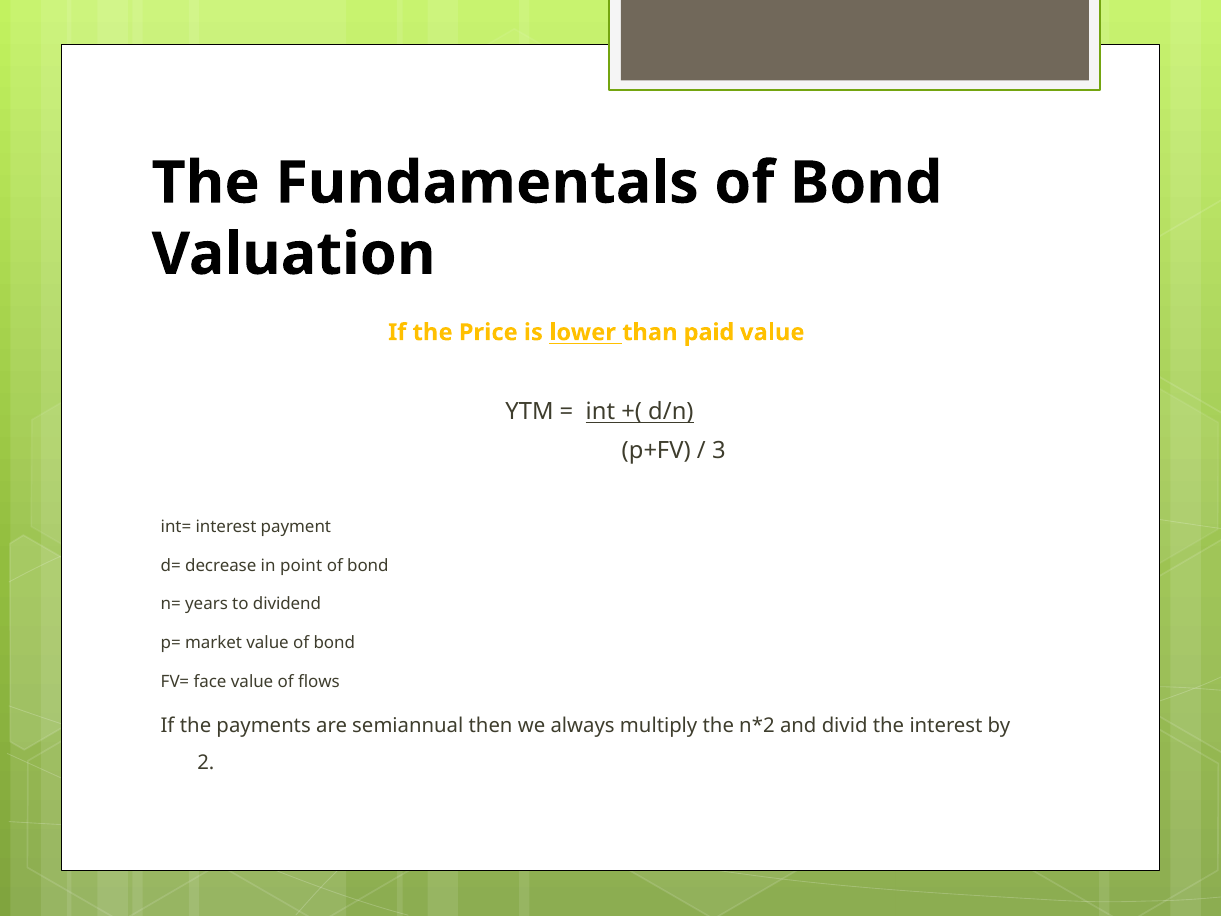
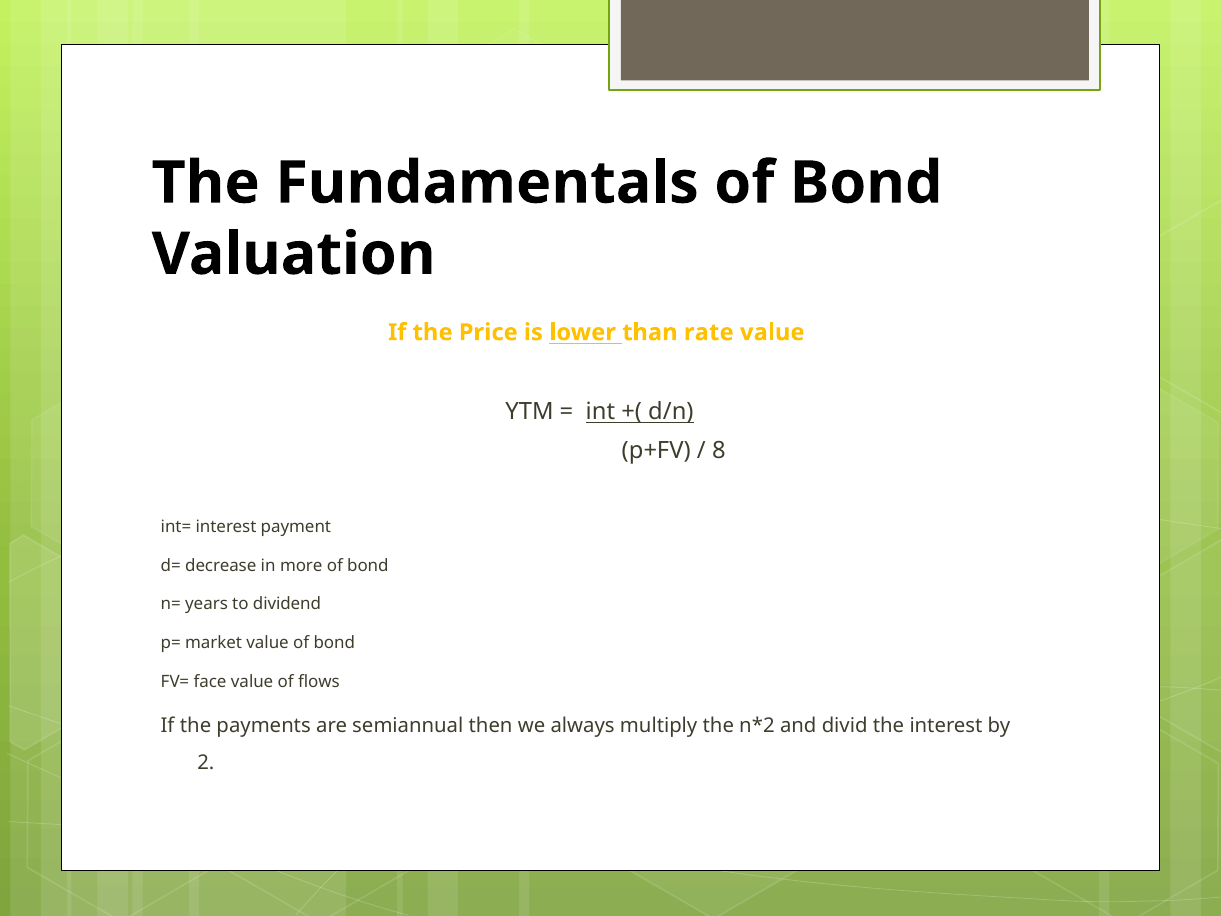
paid: paid -> rate (709, 332)
3: 3 -> 8 (719, 450)
point: point -> more (301, 565)
